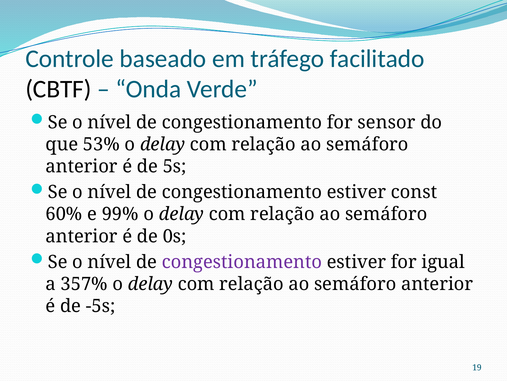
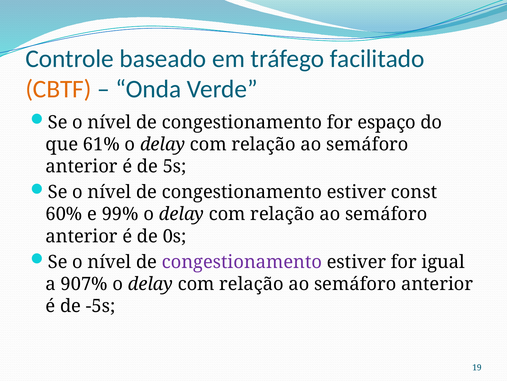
CBTF colour: black -> orange (58, 89)
sensor: sensor -> espaço (387, 122)
53%: 53% -> 61% (101, 144)
357%: 357% -> 907% (84, 284)
